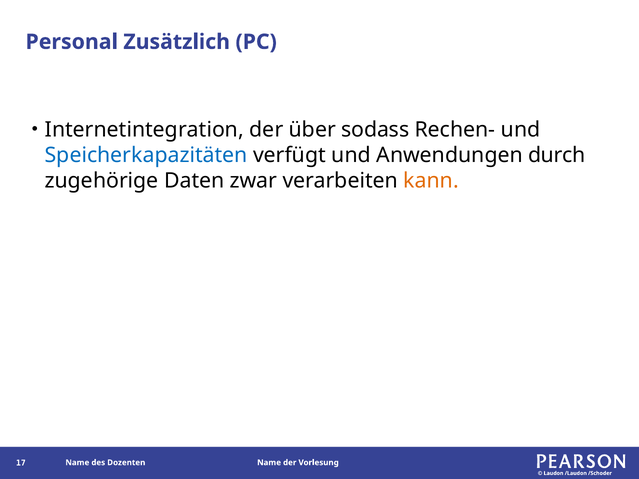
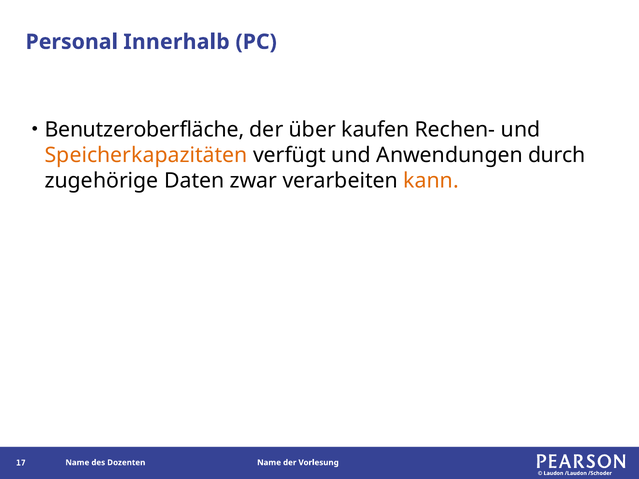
Zusätzlich: Zusätzlich -> Innerhalb (177, 42)
Internetintegration: Internetintegration -> Benutzeroberfläche (144, 130)
sodass: sodass -> kaufen (375, 130)
Speicherkapazitäten colour: blue -> orange (146, 155)
